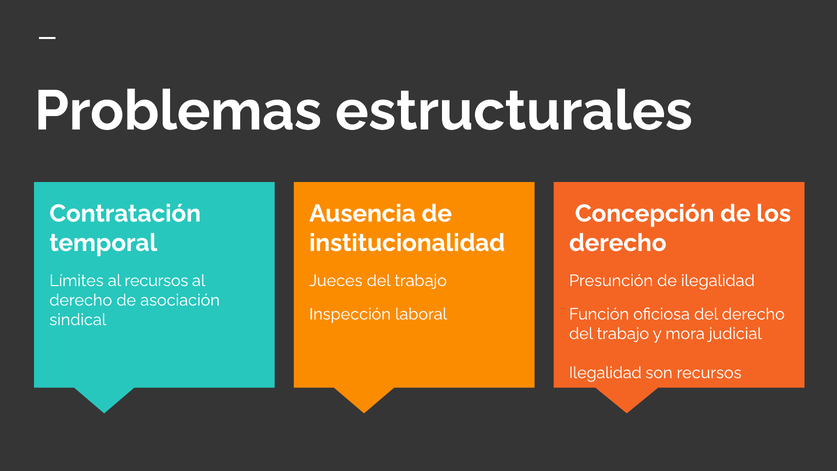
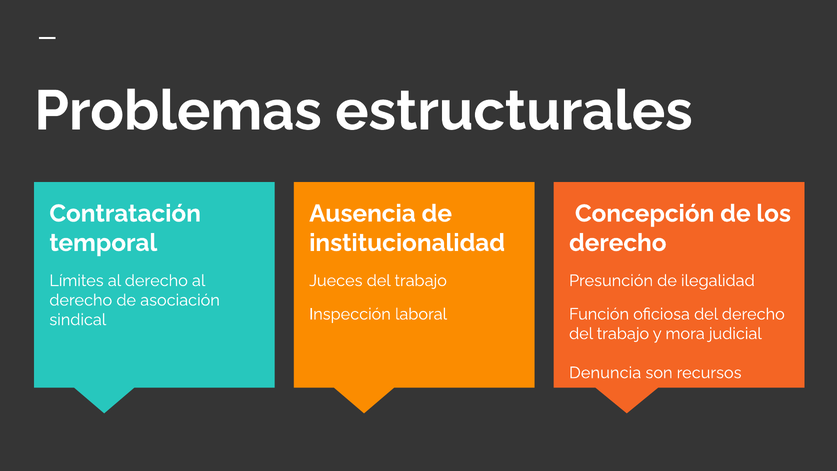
Límites al recursos: recursos -> derecho (156, 281)
Ilegalidad: Ilegalidad -> Denuncia (605, 373)
